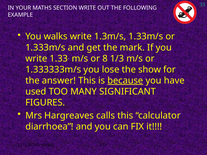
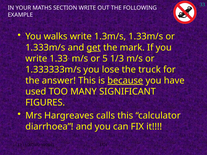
get underline: none -> present (94, 48)
8: 8 -> 5 (105, 59)
show: show -> truck (150, 70)
